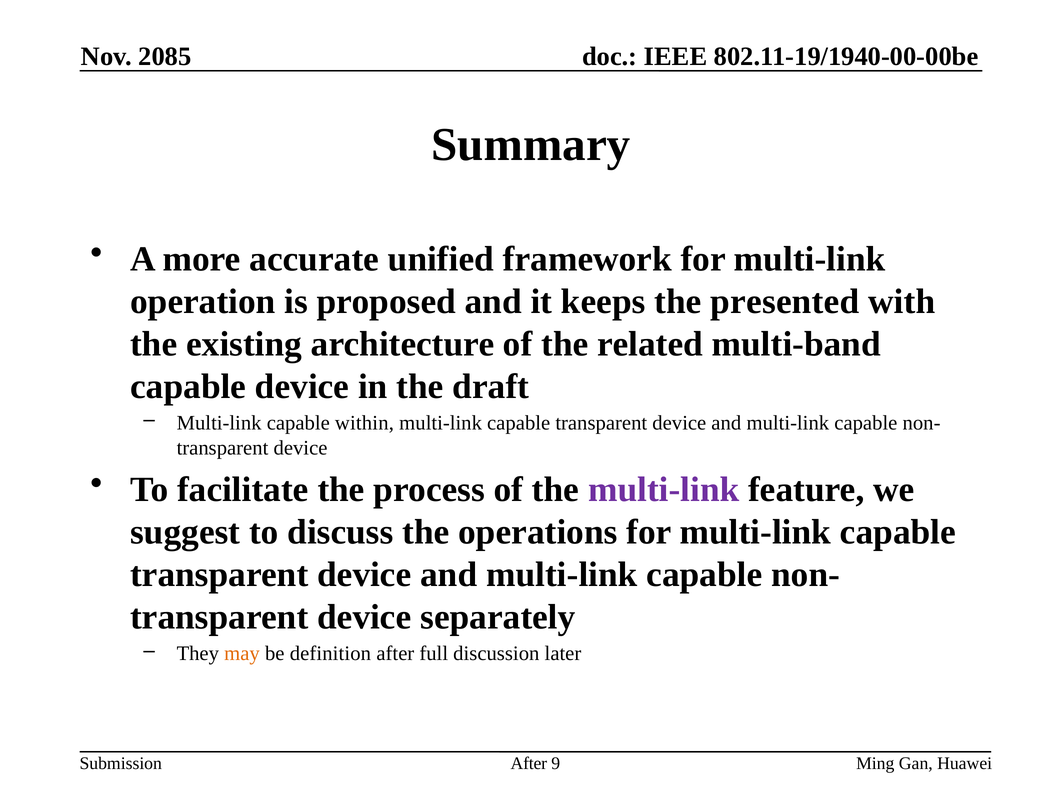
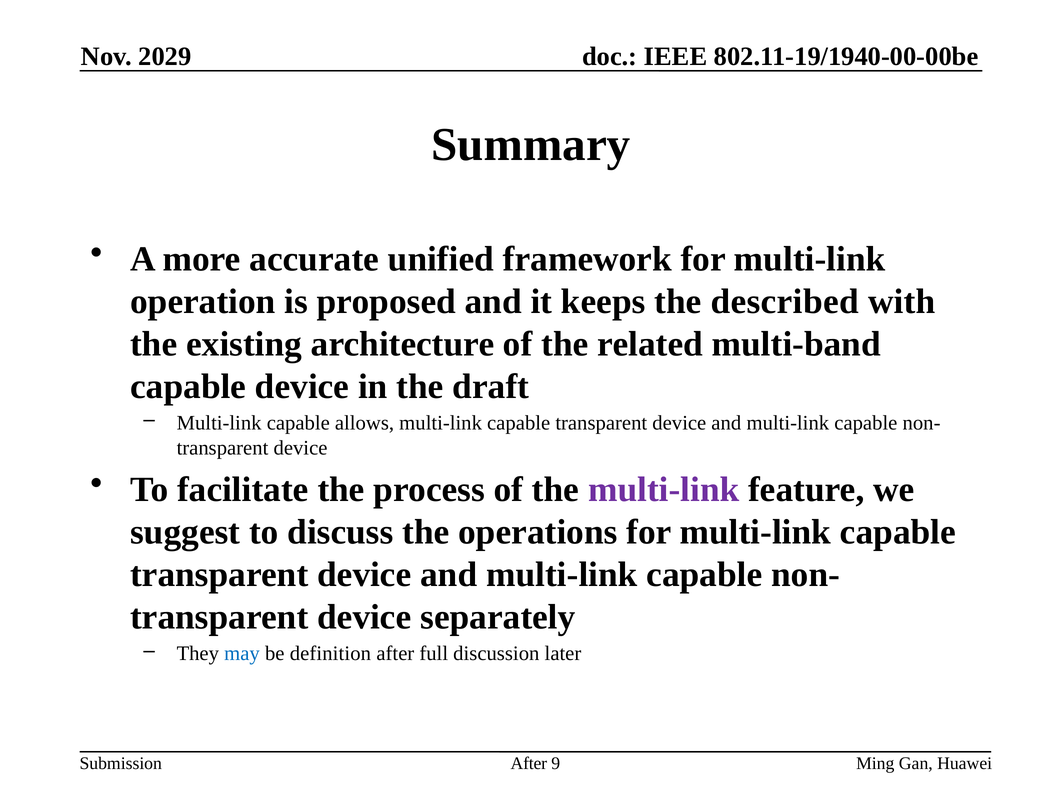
2085: 2085 -> 2029 (165, 57)
presented: presented -> described (785, 302)
within: within -> allows (365, 423)
may colour: orange -> blue (242, 654)
